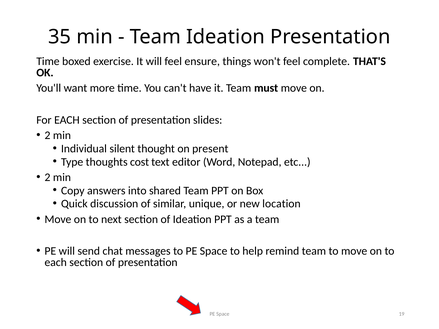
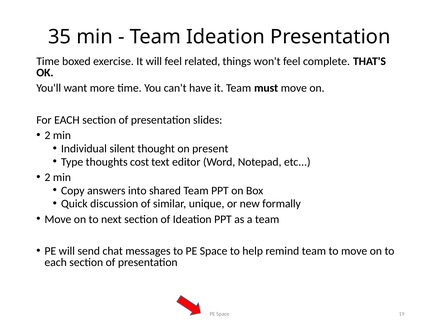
ensure: ensure -> related (202, 62)
location: location -> formally (282, 204)
